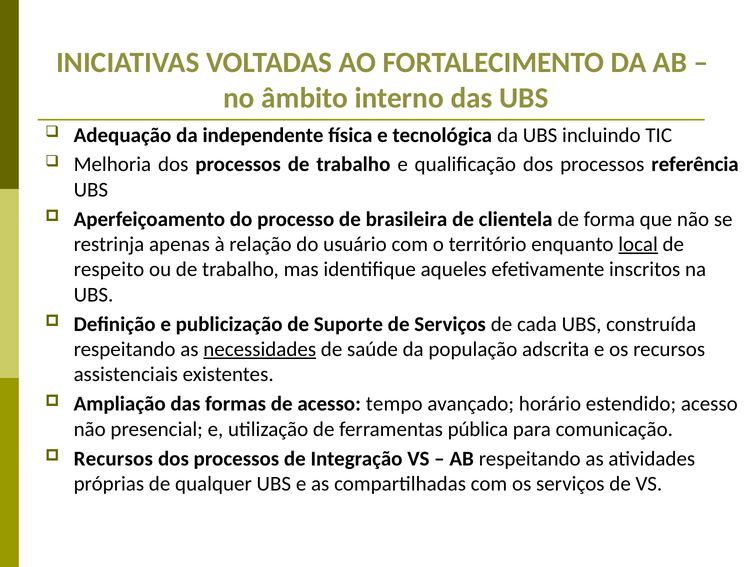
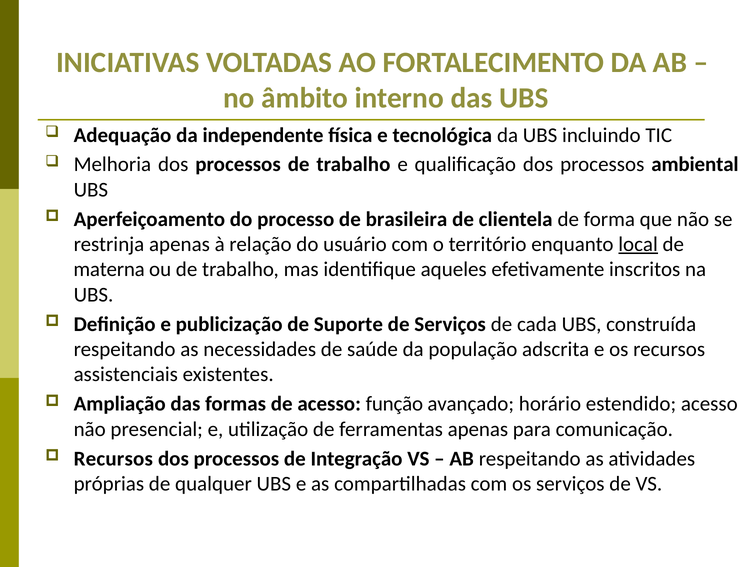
referência: referência -> ambiental (695, 164)
respeito: respeito -> materna (109, 269)
necessidades underline: present -> none (260, 349)
tempo: tempo -> função (394, 403)
ferramentas pública: pública -> apenas (478, 429)
